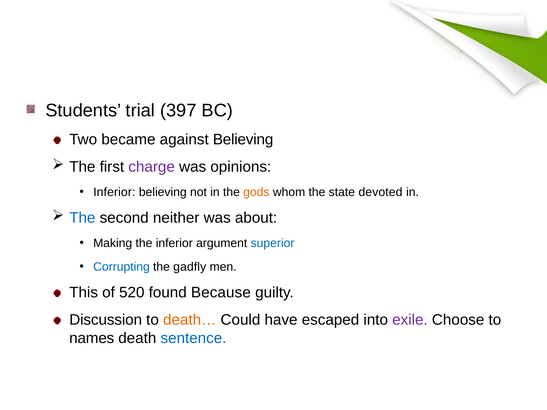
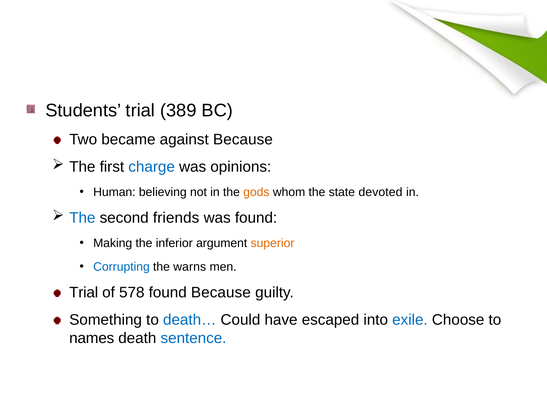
397: 397 -> 389 (178, 111)
against Believing: Believing -> Because (243, 140)
charge colour: purple -> blue (152, 167)
Inferior: Inferior -> Human (114, 192)
neither: neither -> friends (176, 218)
was about: about -> found (256, 218)
superior colour: blue -> orange (273, 243)
gadfly: gadfly -> warns (190, 267)
This: This -> Trial (84, 293)
520: 520 -> 578 (132, 293)
Discussion: Discussion -> Something (106, 320)
death… colour: orange -> blue (190, 320)
exile colour: purple -> blue (410, 320)
